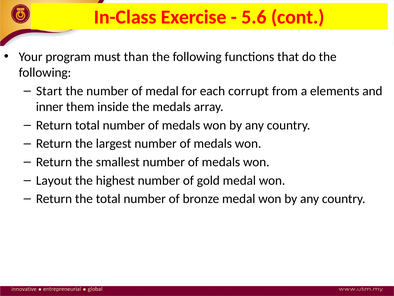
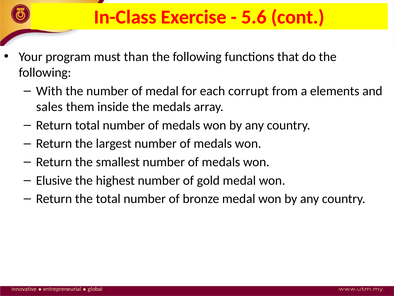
Start: Start -> With (49, 91)
inner: inner -> sales (49, 107)
Layout: Layout -> Elusive (54, 180)
